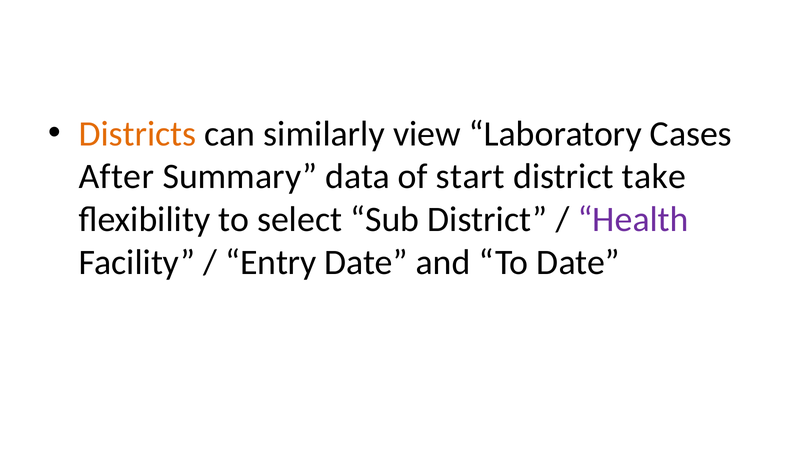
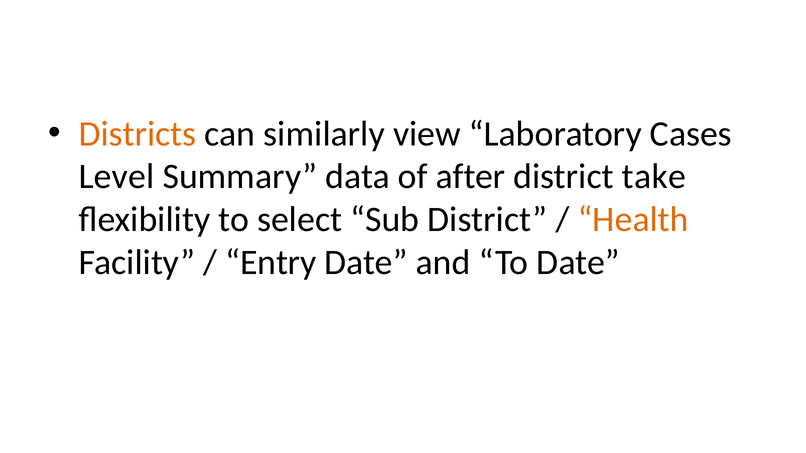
After: After -> Level (116, 177)
start: start -> after (471, 177)
Health colour: purple -> orange (633, 220)
